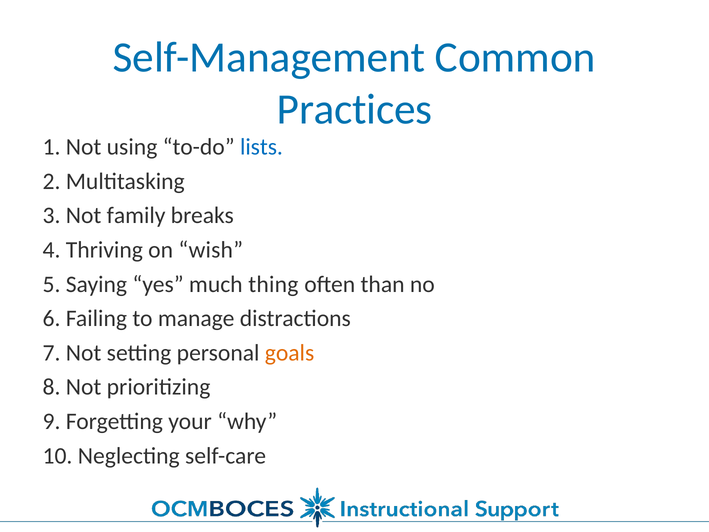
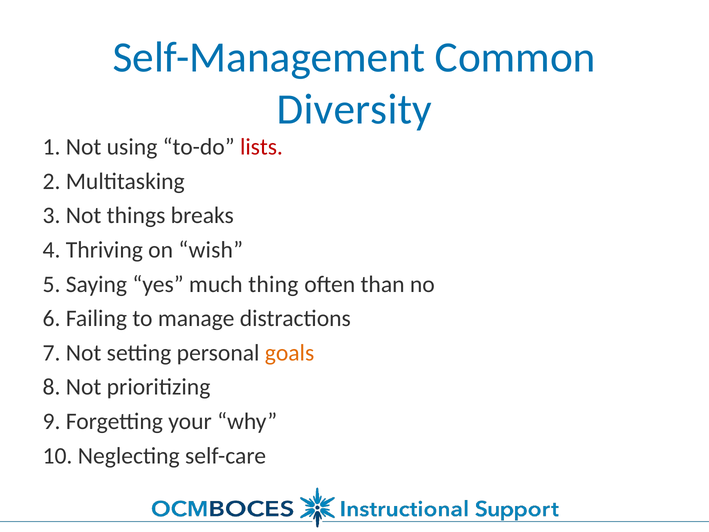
Practices: Practices -> Diversity (354, 109)
lists colour: blue -> red (261, 147)
family: family -> things (136, 216)
